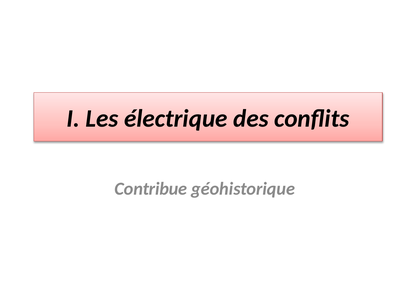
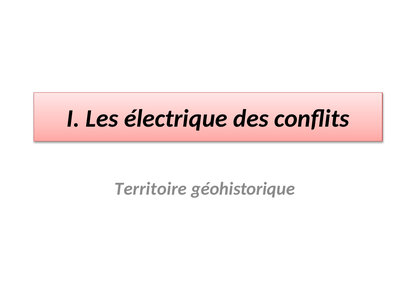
Contribue: Contribue -> Territoire (151, 189)
